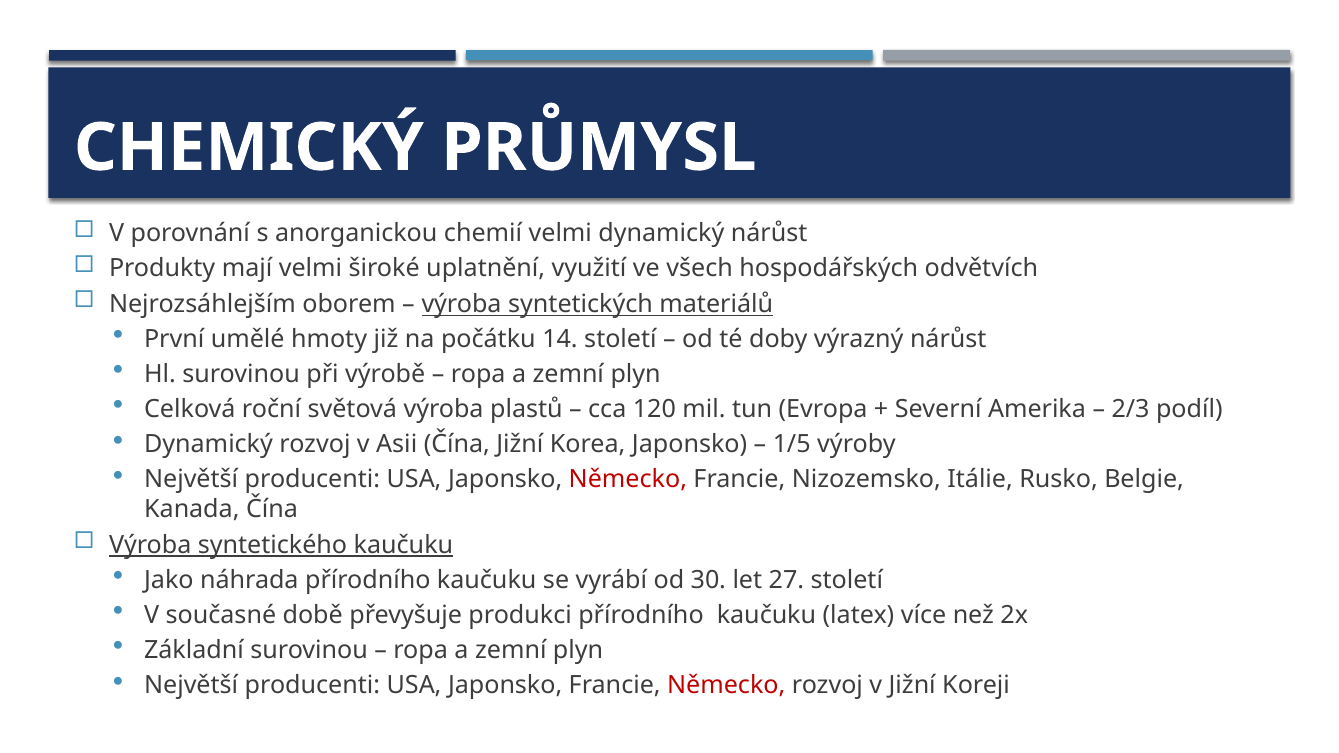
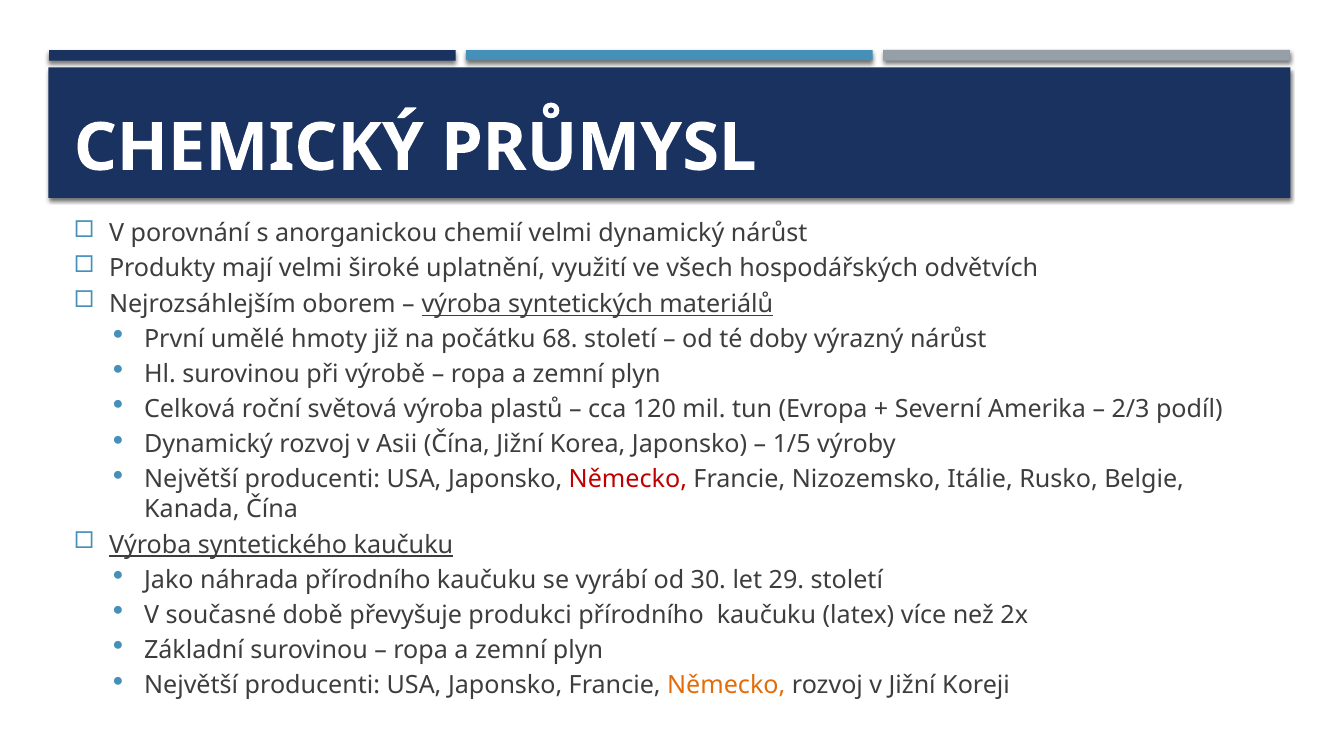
14: 14 -> 68 (560, 339)
27: 27 -> 29 (786, 580)
Německo colour: red -> orange (726, 685)
